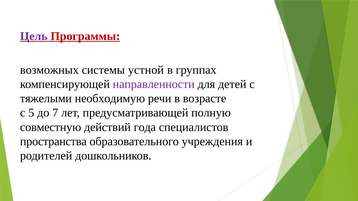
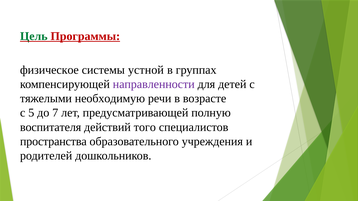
Цель colour: purple -> green (34, 36)
возможных: возможных -> физическое (49, 70)
совместную: совместную -> воспитателя (51, 127)
года: года -> того (145, 127)
